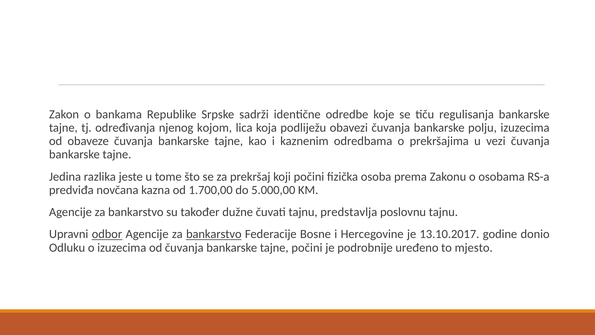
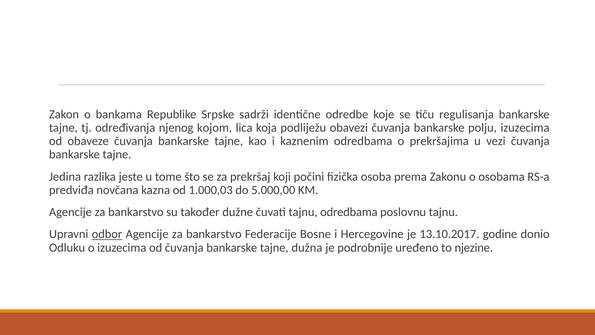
1.700,00: 1.700,00 -> 1.000,03 (211, 190)
tajnu predstavlјa: predstavlјa -> odredbama (349, 212)
bankarstvo underline: present -> none (214, 234)
tajne počini: počini -> dužna (307, 247)
mjesto: mjesto -> njezine (474, 247)
